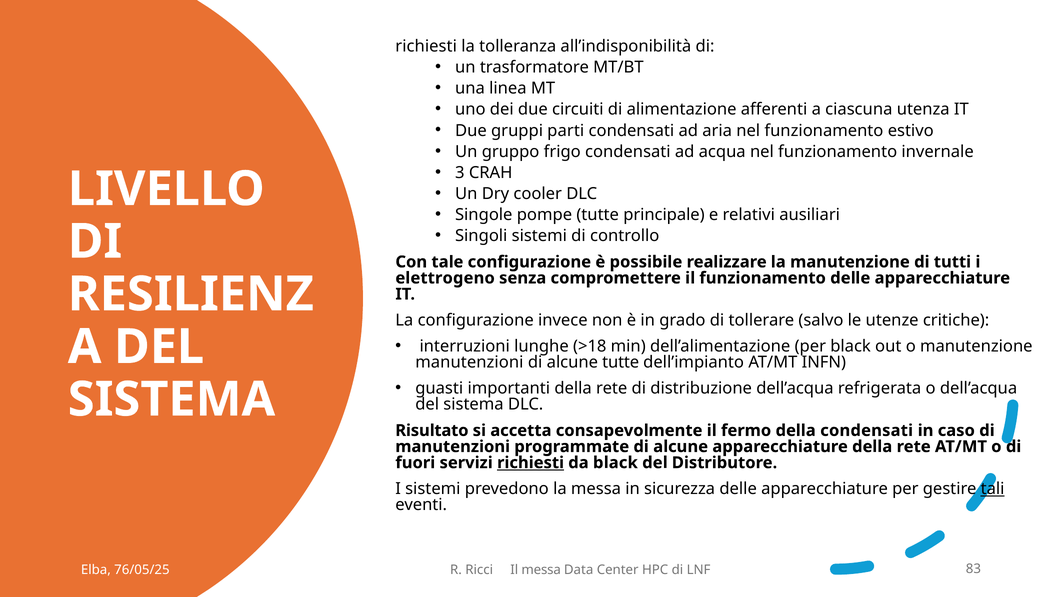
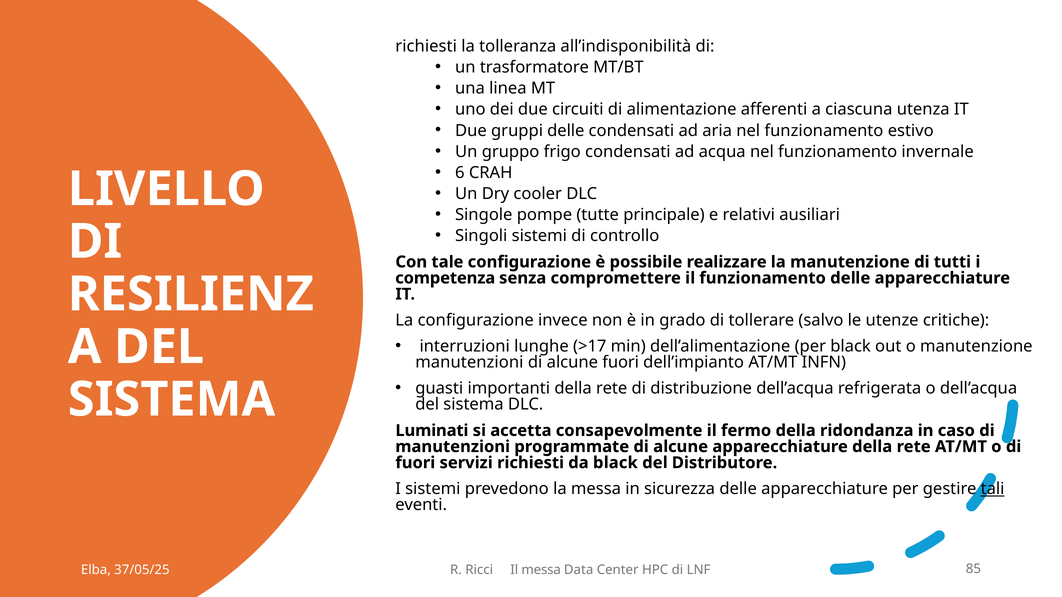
gruppi parti: parti -> delle (566, 131)
3: 3 -> 6 (460, 173)
elettrogeno: elettrogeno -> competenza (445, 278)
>18: >18 -> >17 (590, 346)
alcune tutte: tutte -> fuori (621, 363)
Risultato: Risultato -> Luminati (432, 431)
della condensati: condensati -> ridondanza (867, 431)
richiesti underline: present -> none (531, 463)
76/05/25: 76/05/25 -> 37/05/25 (142, 570)
83: 83 -> 85 (973, 569)
